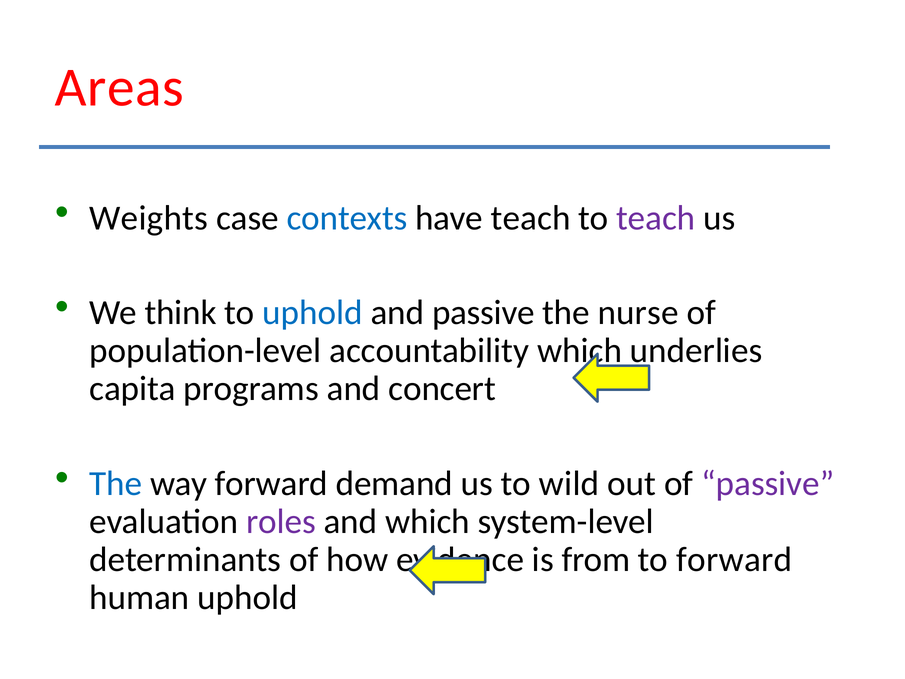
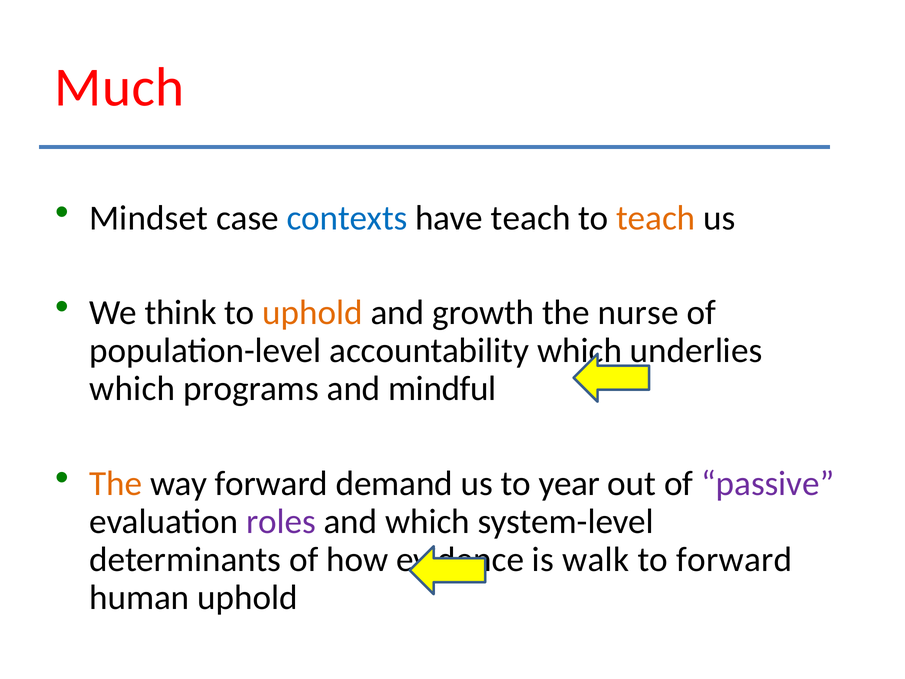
Areas: Areas -> Much (119, 88)
Weights: Weights -> Mindset (149, 218)
teach colour: purple -> orange (656, 218)
uphold colour: blue -> orange (313, 313)
and passive: passive -> growth (483, 313)
capita: capita -> which (132, 389)
concert: concert -> mindful (442, 389)
The colour: blue -> orange (116, 483)
wild: wild -> year (569, 483)
from: from -> walk (596, 559)
